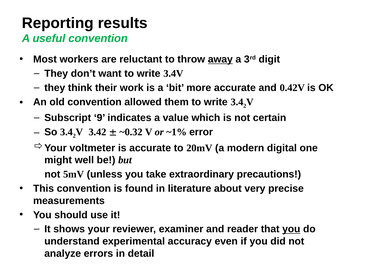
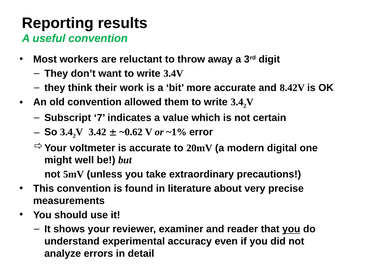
away underline: present -> none (220, 59)
0.42V: 0.42V -> 8.42V (292, 88)
9: 9 -> 7 (100, 118)
~0.32: ~0.32 -> ~0.62 (131, 132)
